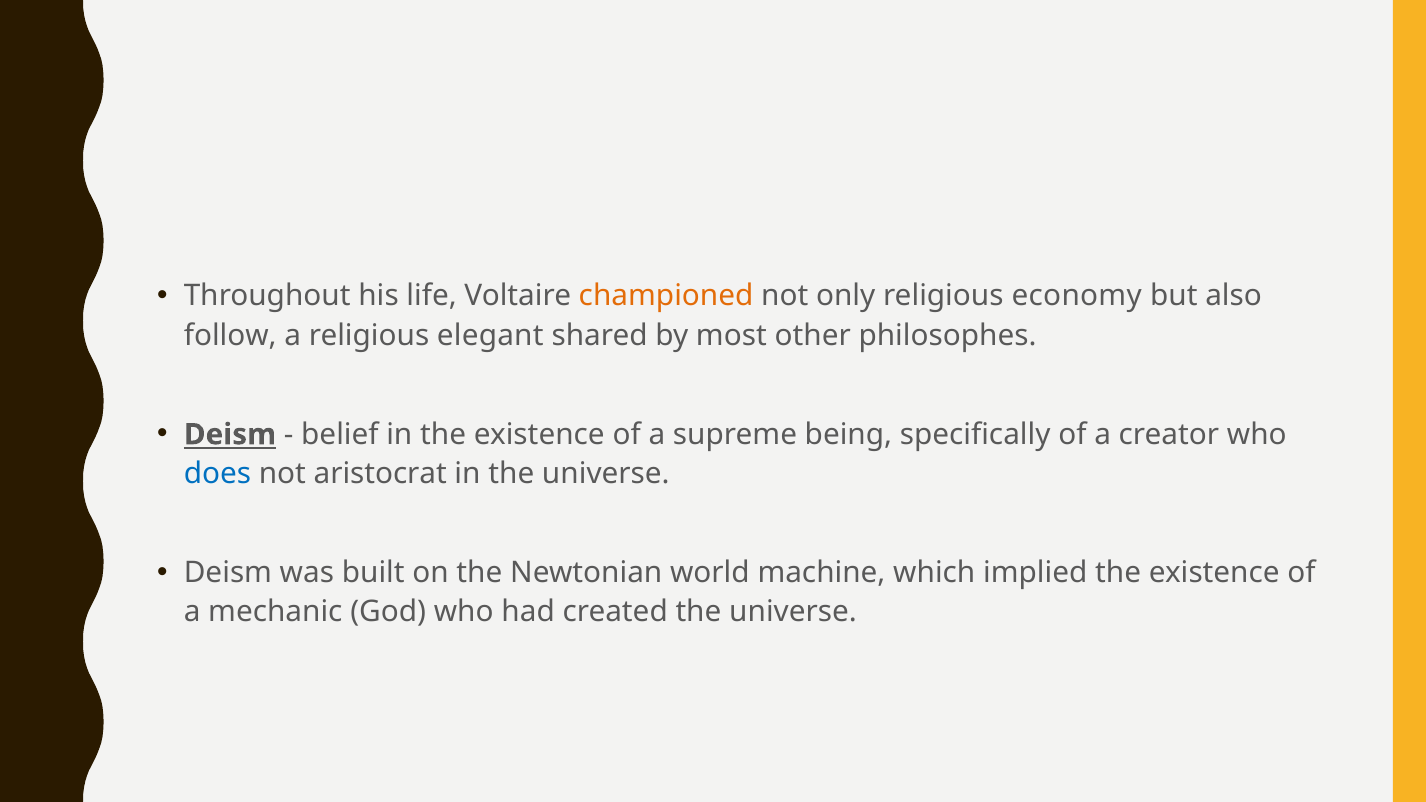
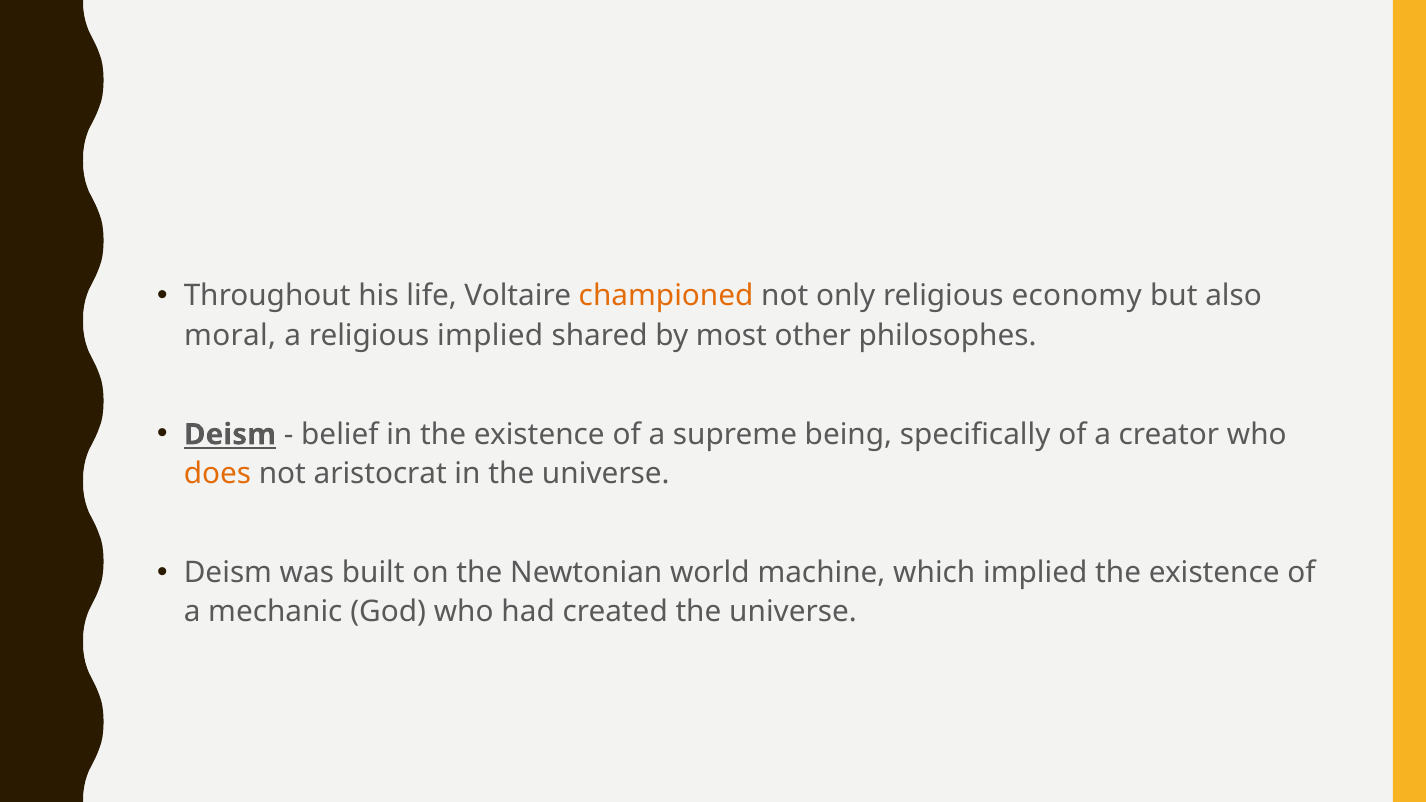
follow: follow -> moral (230, 335)
religious elegant: elegant -> implied (490, 335)
does colour: blue -> orange (217, 474)
